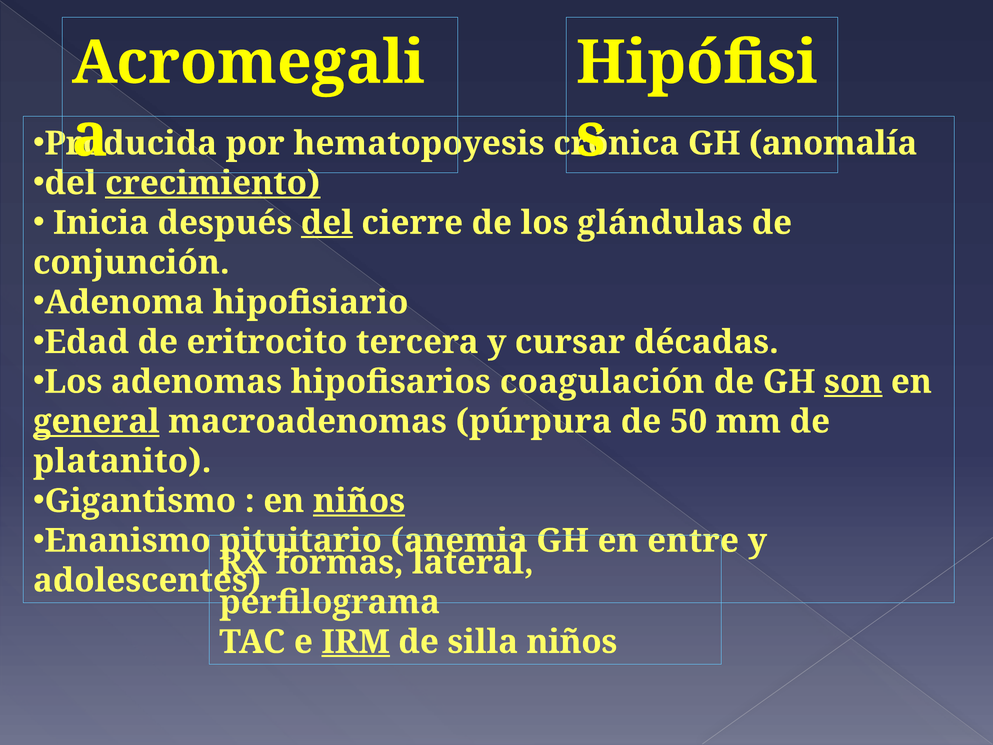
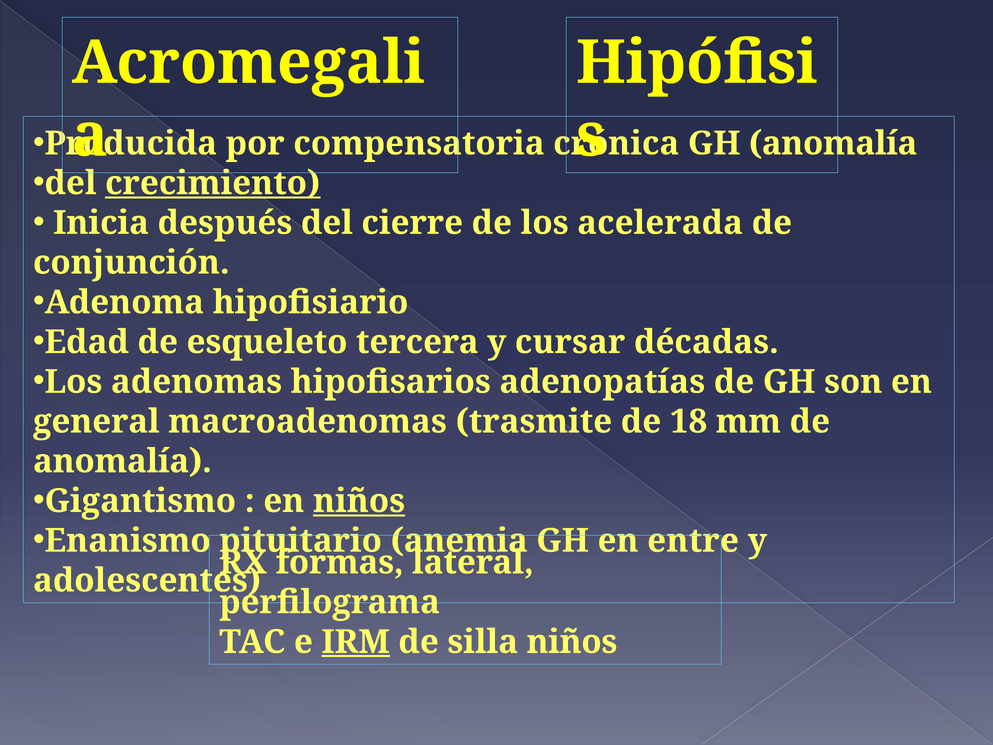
hematopoyesis: hematopoyesis -> compensatoria (419, 143)
del underline: present -> none (327, 223)
glándulas: glándulas -> acelerada (660, 223)
eritrocito: eritrocito -> esqueleto (267, 342)
coagulación: coagulación -> adenopatías (602, 382)
son underline: present -> none (853, 382)
general underline: present -> none (96, 421)
púrpura: púrpura -> trasmite (534, 421)
50: 50 -> 18 (688, 421)
platanito: platanito -> anomalía (122, 461)
